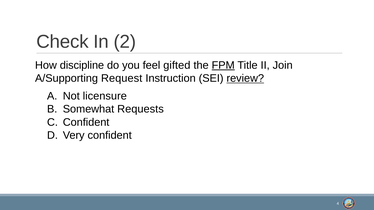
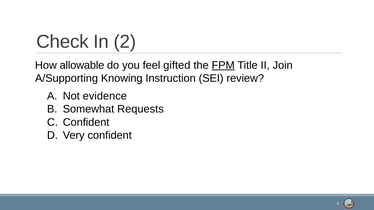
discipline: discipline -> allowable (82, 65)
Request: Request -> Knowing (122, 78)
review underline: present -> none (245, 78)
licensure: licensure -> evidence (105, 96)
